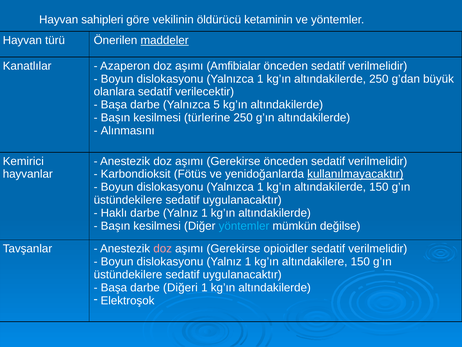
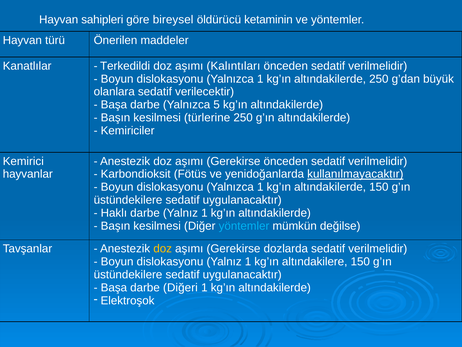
vekilinin: vekilinin -> bireysel (173, 20)
maddeler underline: present -> none (165, 40)
Azaperon: Azaperon -> Terkedildi (125, 66)
Amfibialar: Amfibialar -> Kalıntıları (233, 66)
Alınmasını: Alınmasını -> Kemiriciler (128, 130)
doz colour: pink -> yellow (163, 248)
opioidler: opioidler -> dozlarda (286, 248)
